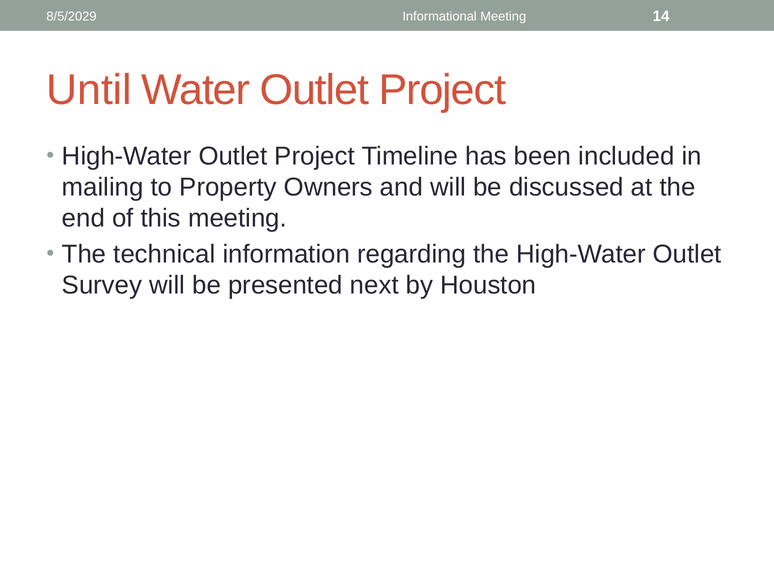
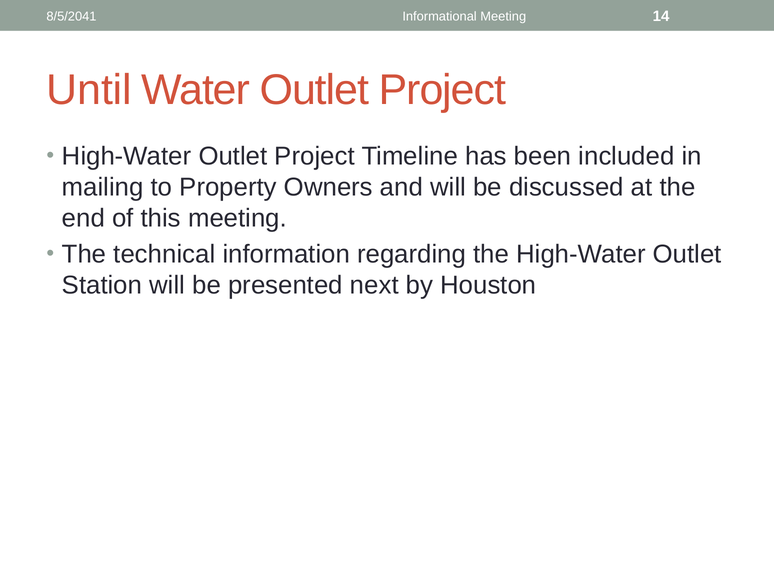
8/5/2029: 8/5/2029 -> 8/5/2041 (71, 16)
Survey: Survey -> Station (102, 286)
